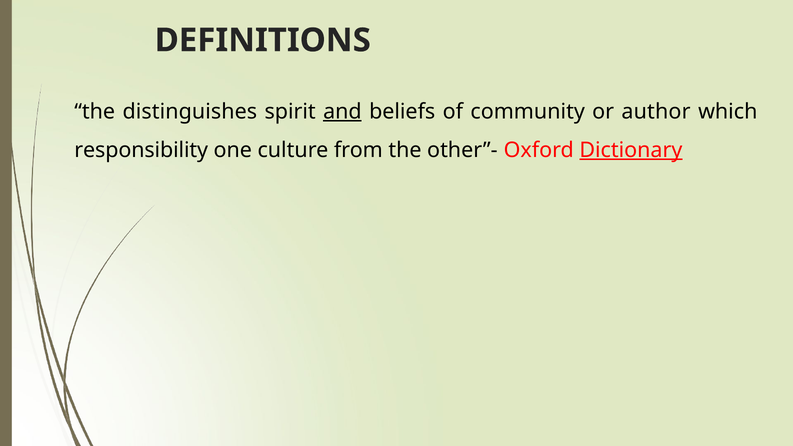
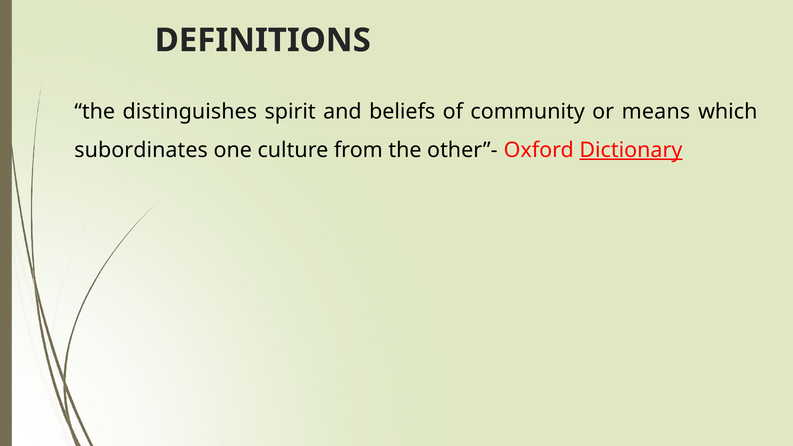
and underline: present -> none (342, 112)
author: author -> means (656, 112)
responsibility: responsibility -> subordinates (141, 150)
